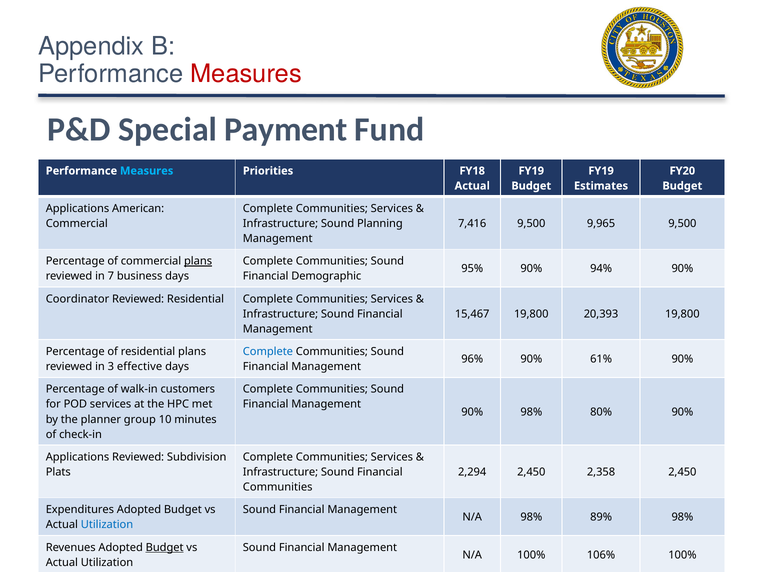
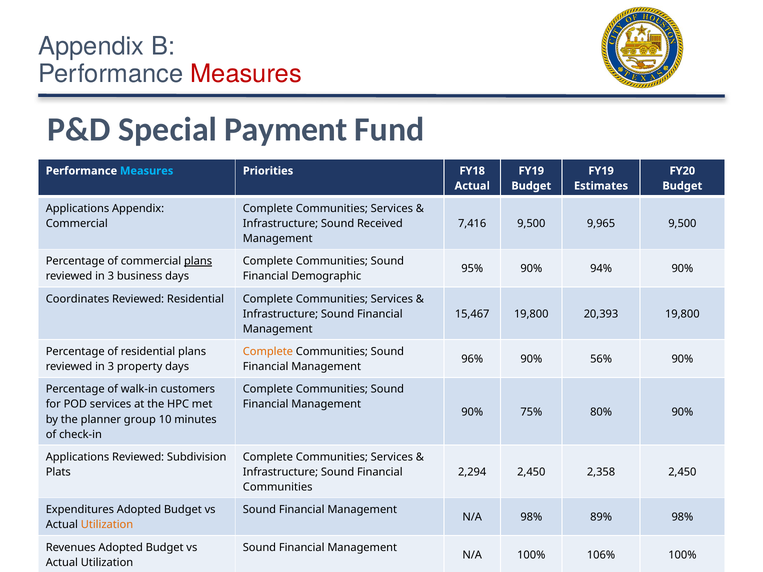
Applications American: American -> Appendix (138, 209)
Planning: Planning -> Received (380, 224)
7: 7 -> 3 (111, 276)
Coordinator: Coordinator -> Coordinates (78, 299)
Complete colour: blue -> orange (268, 352)
61%: 61% -> 56% (601, 359)
effective: effective -> property (140, 367)
90% 98%: 98% -> 75% (531, 412)
Utilization colour: blue -> orange (107, 525)
Budget underline: present -> none (165, 548)
